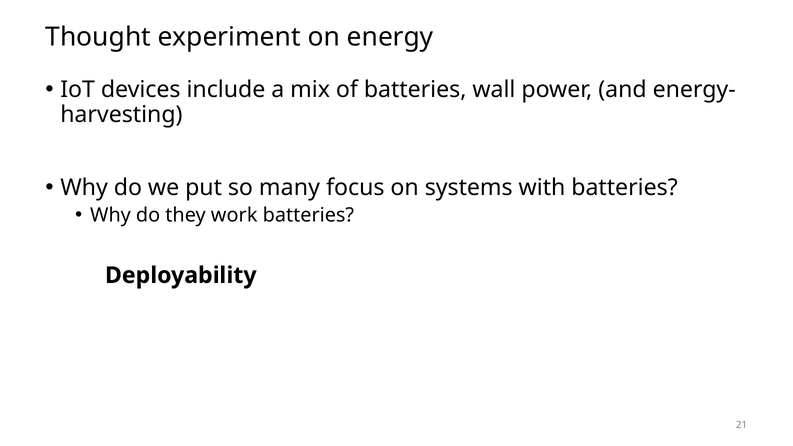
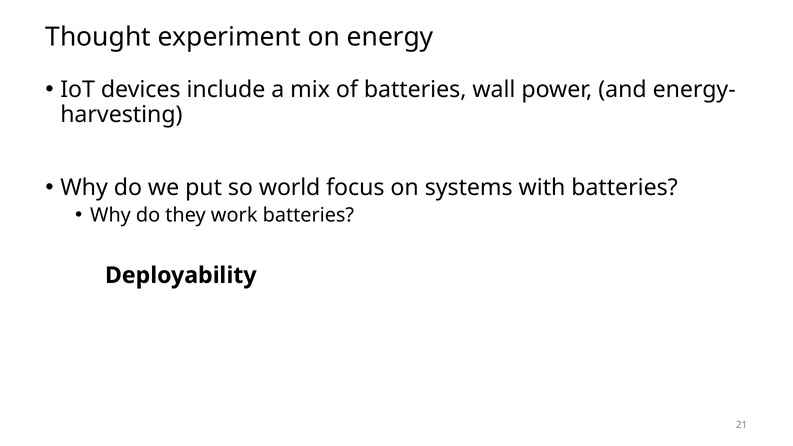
many: many -> world (290, 188)
